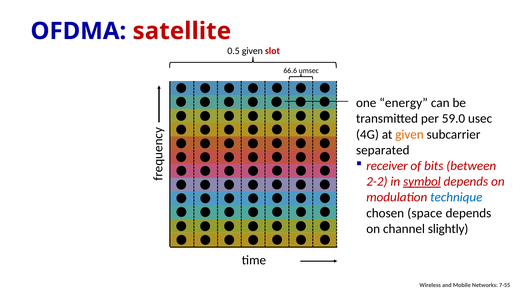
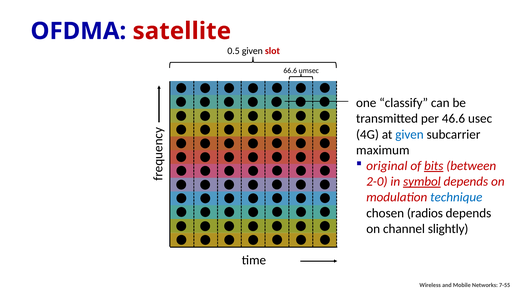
energy: energy -> classify (404, 103)
59.0: 59.0 -> 46.6 (454, 119)
given colour: orange -> blue (410, 134)
separated: separated -> maximum (383, 150)
receiver: receiver -> original (387, 166)
bits underline: none -> present (434, 166)
2-2: 2-2 -> 2-0 (377, 181)
space: space -> radios (425, 213)
